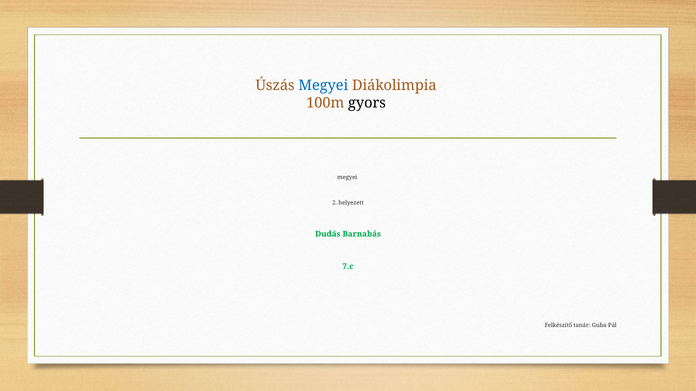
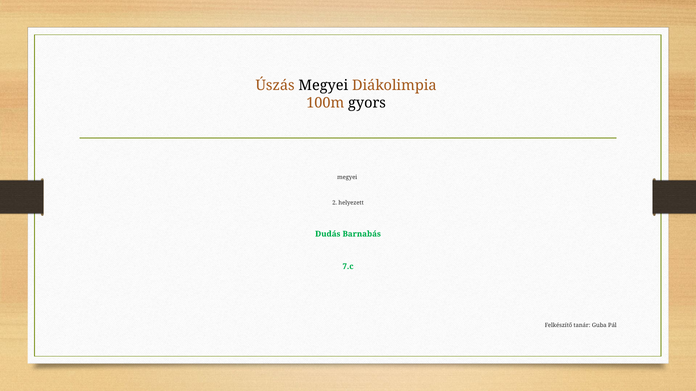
Megyei colour: blue -> black (323, 86)
